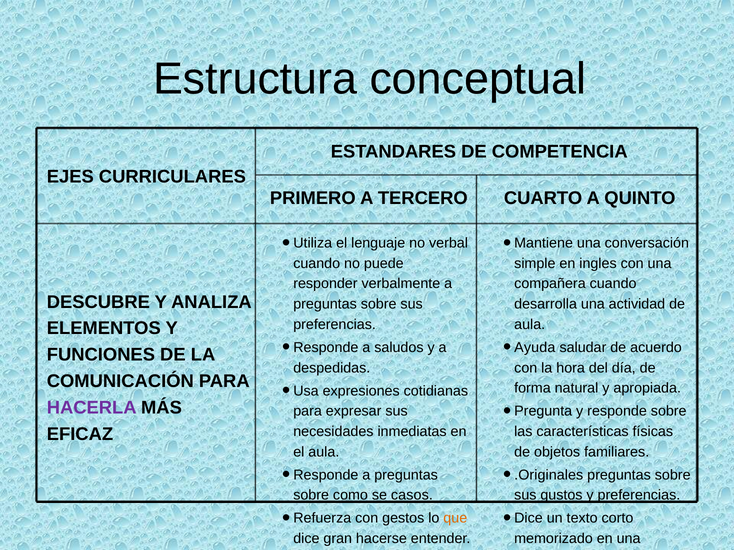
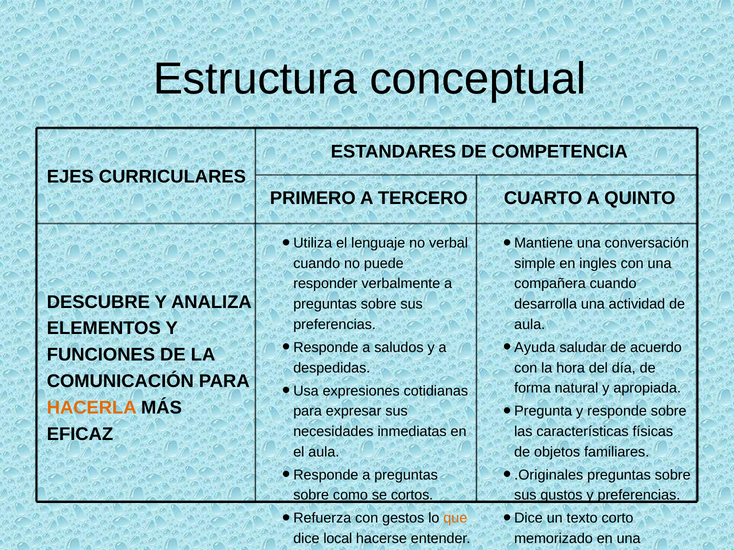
HACERLA colour: purple -> orange (92, 408)
casos: casos -> cortos (412, 496)
gran: gran -> local (338, 539)
